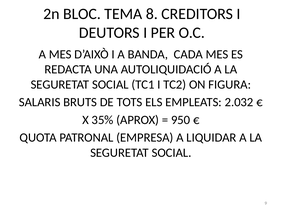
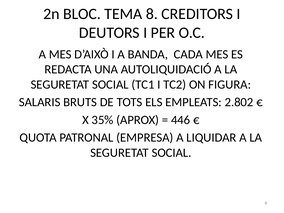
2.032: 2.032 -> 2.802 (239, 102)
950: 950 -> 446 (181, 120)
